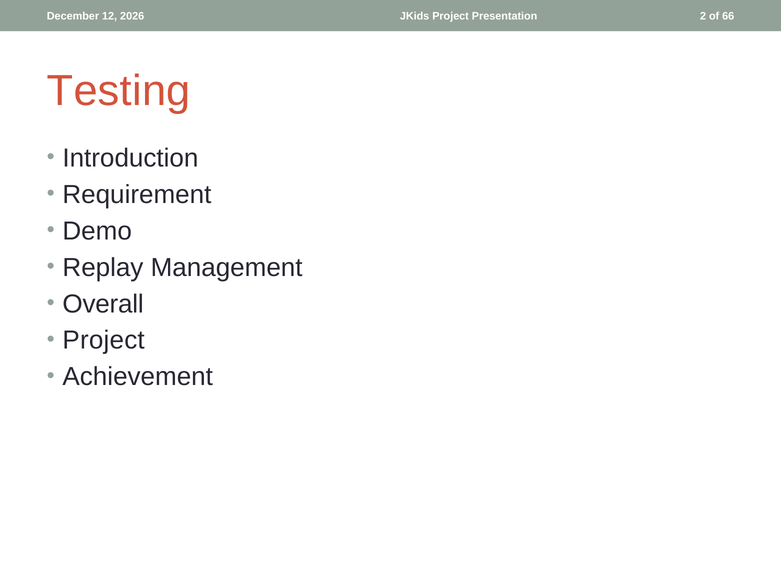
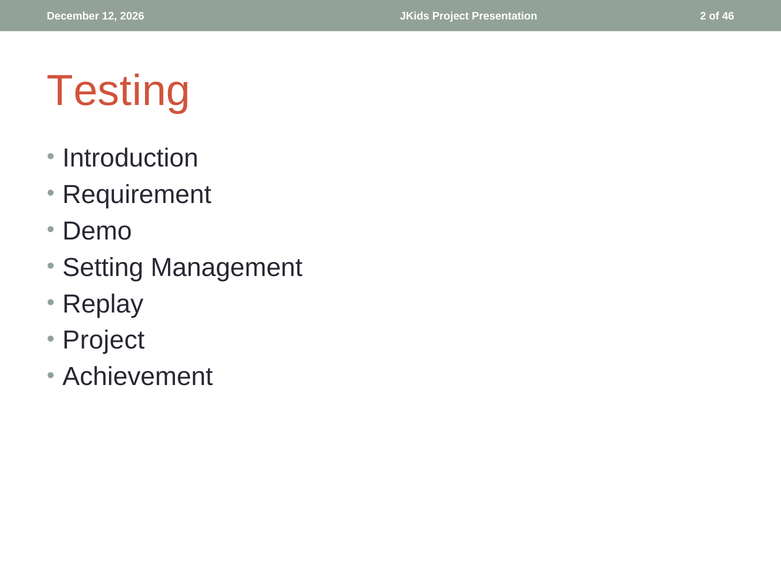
66: 66 -> 46 (728, 16)
Replay: Replay -> Setting (103, 267)
Overall: Overall -> Replay (103, 304)
